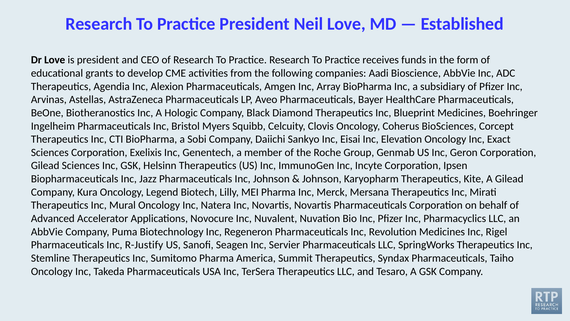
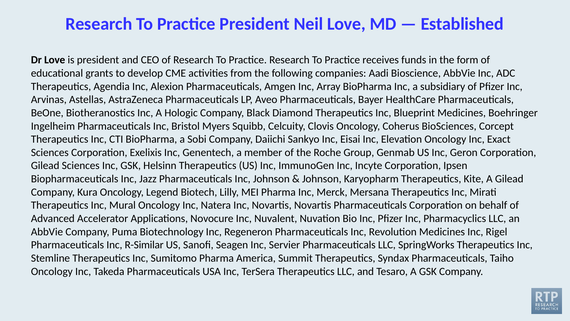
R-Justify: R-Justify -> R-Similar (144, 245)
